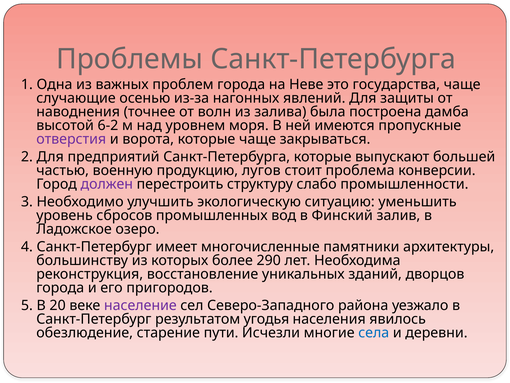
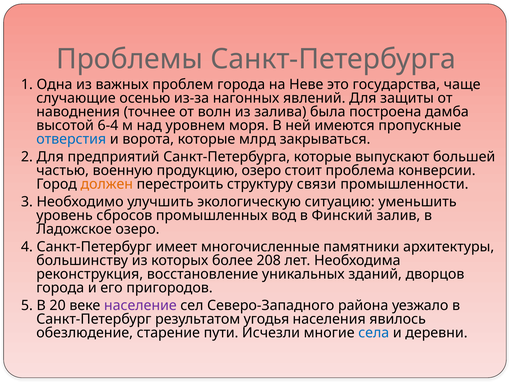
6-2: 6-2 -> 6-4 (108, 125)
отверстия colour: purple -> blue (71, 139)
которые чаще: чаще -> млрд (257, 139)
продукцию лугов: лугов -> озеро (261, 170)
должен colour: purple -> orange (107, 184)
слабо: слабо -> связи (317, 184)
290: 290 -> 208 (269, 260)
